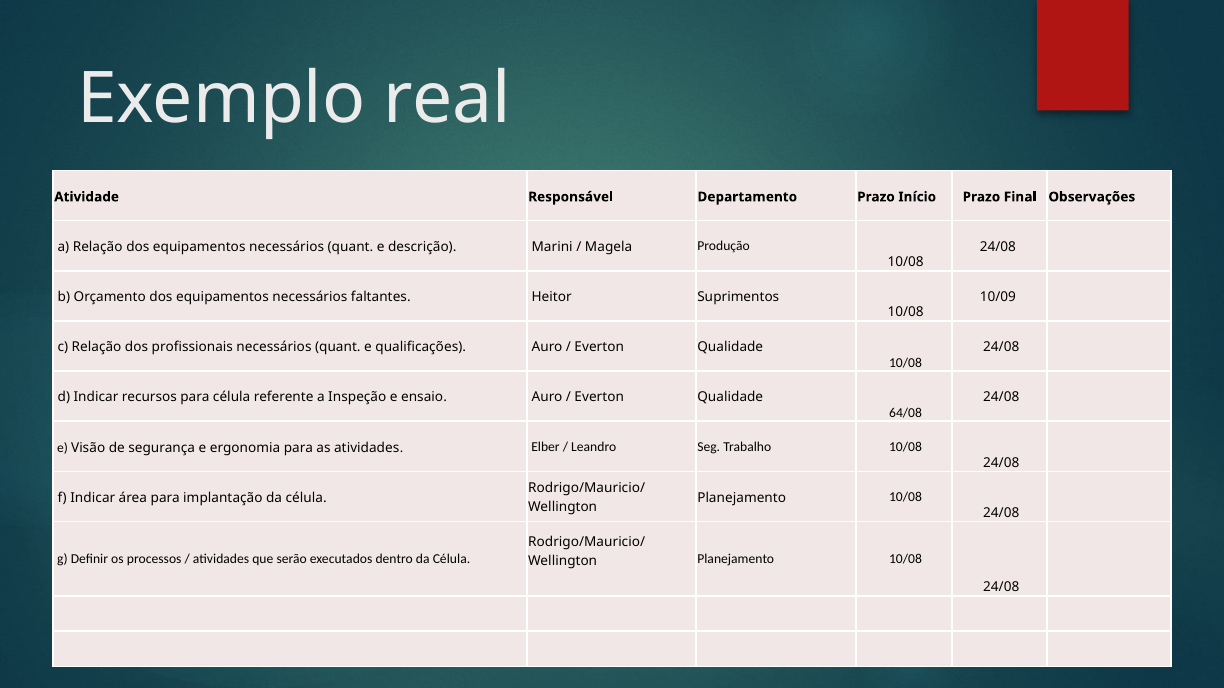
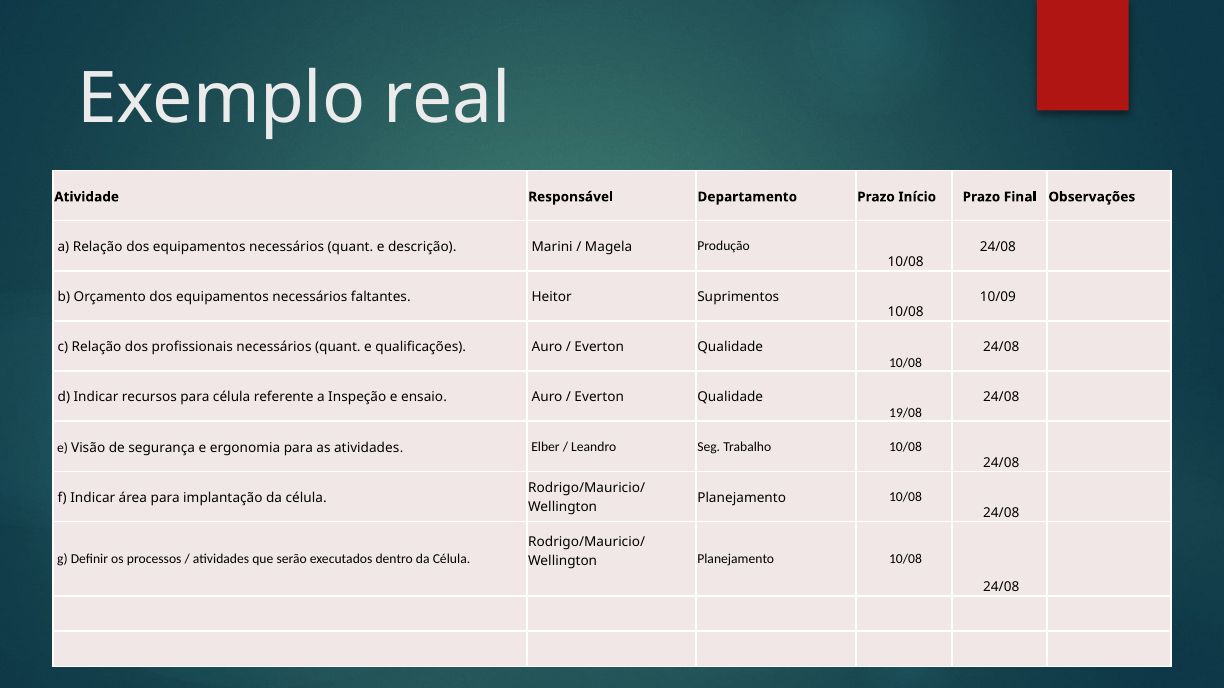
64/08: 64/08 -> 19/08 (906, 413)
